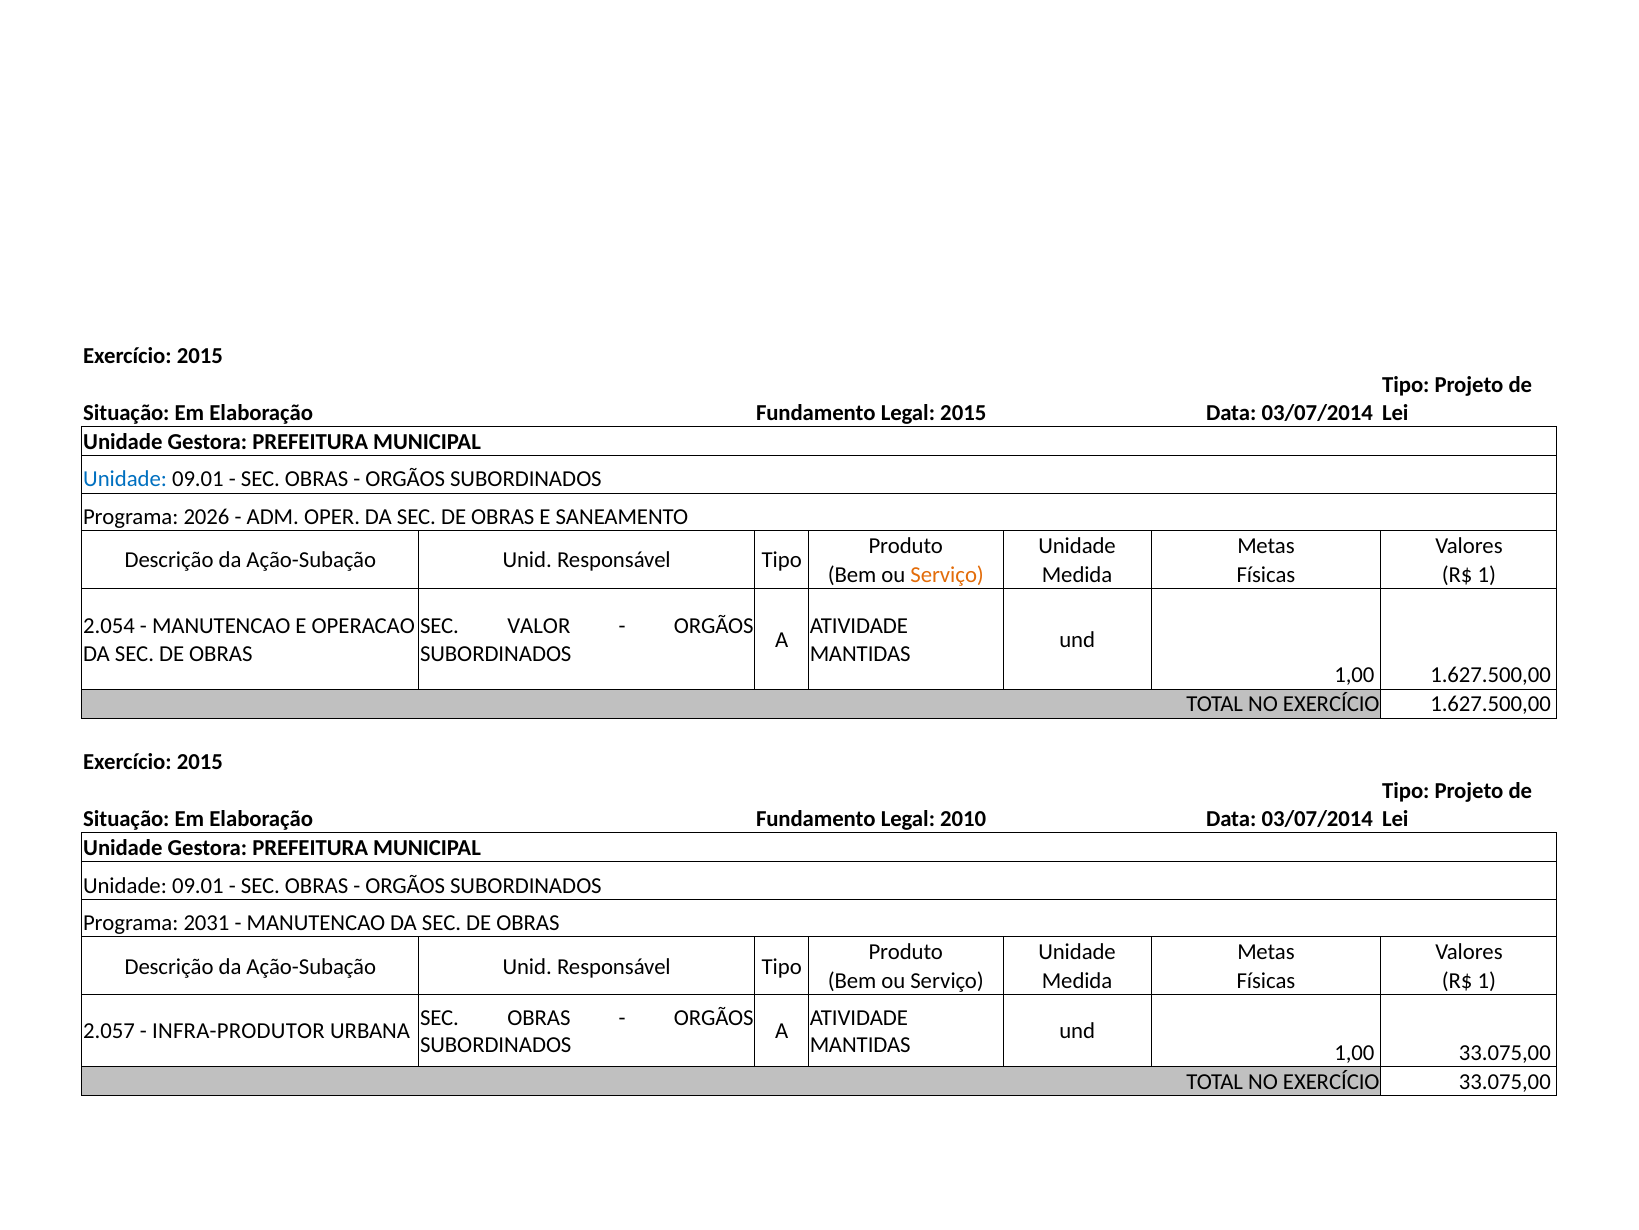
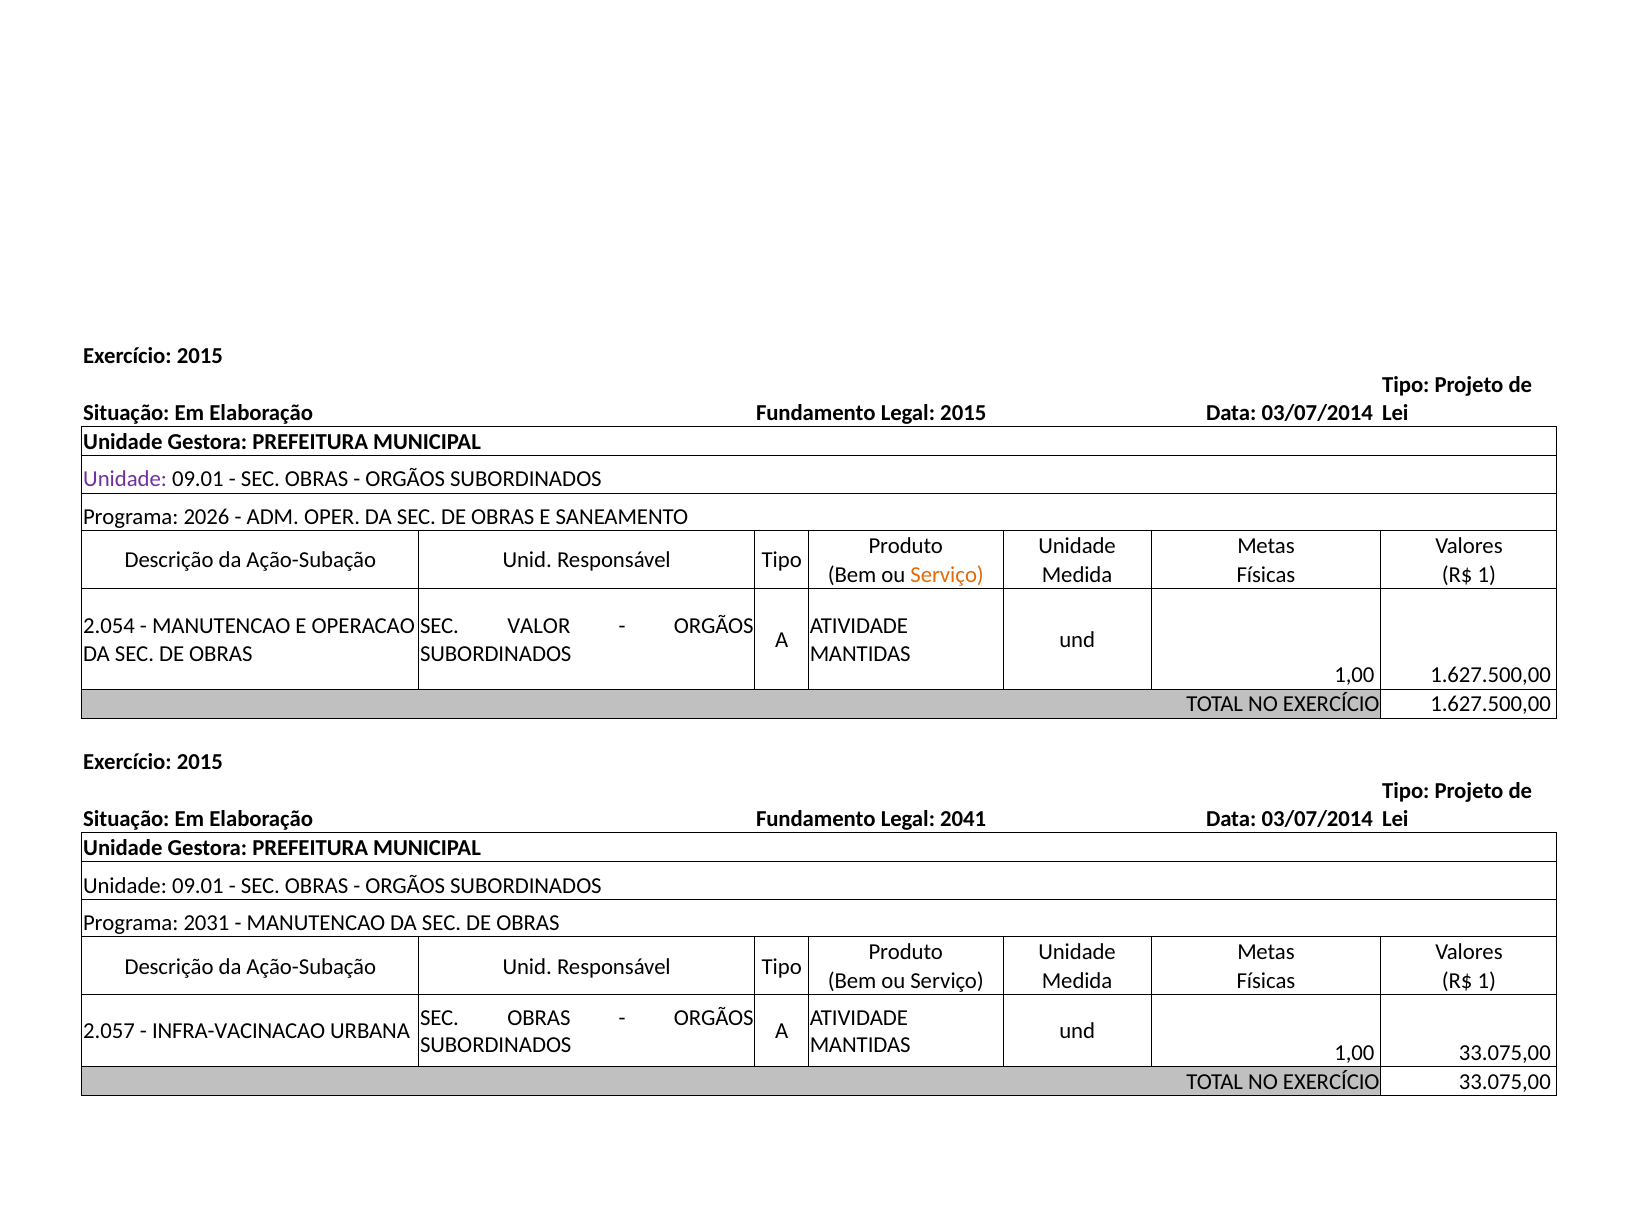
Unidade colour: blue -> purple (125, 479)
2010: 2010 -> 2041 (963, 819)
INFRA-PRODUTOR: INFRA-PRODUTOR -> INFRA-VACINACAO (239, 1031)
